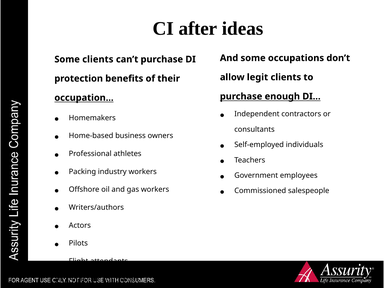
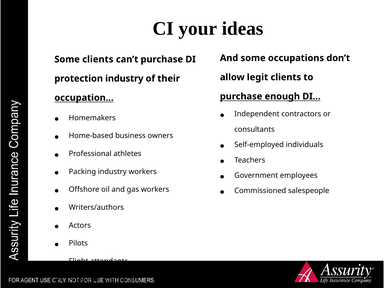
after: after -> your (198, 29)
protection benefits: benefits -> industry (124, 79)
